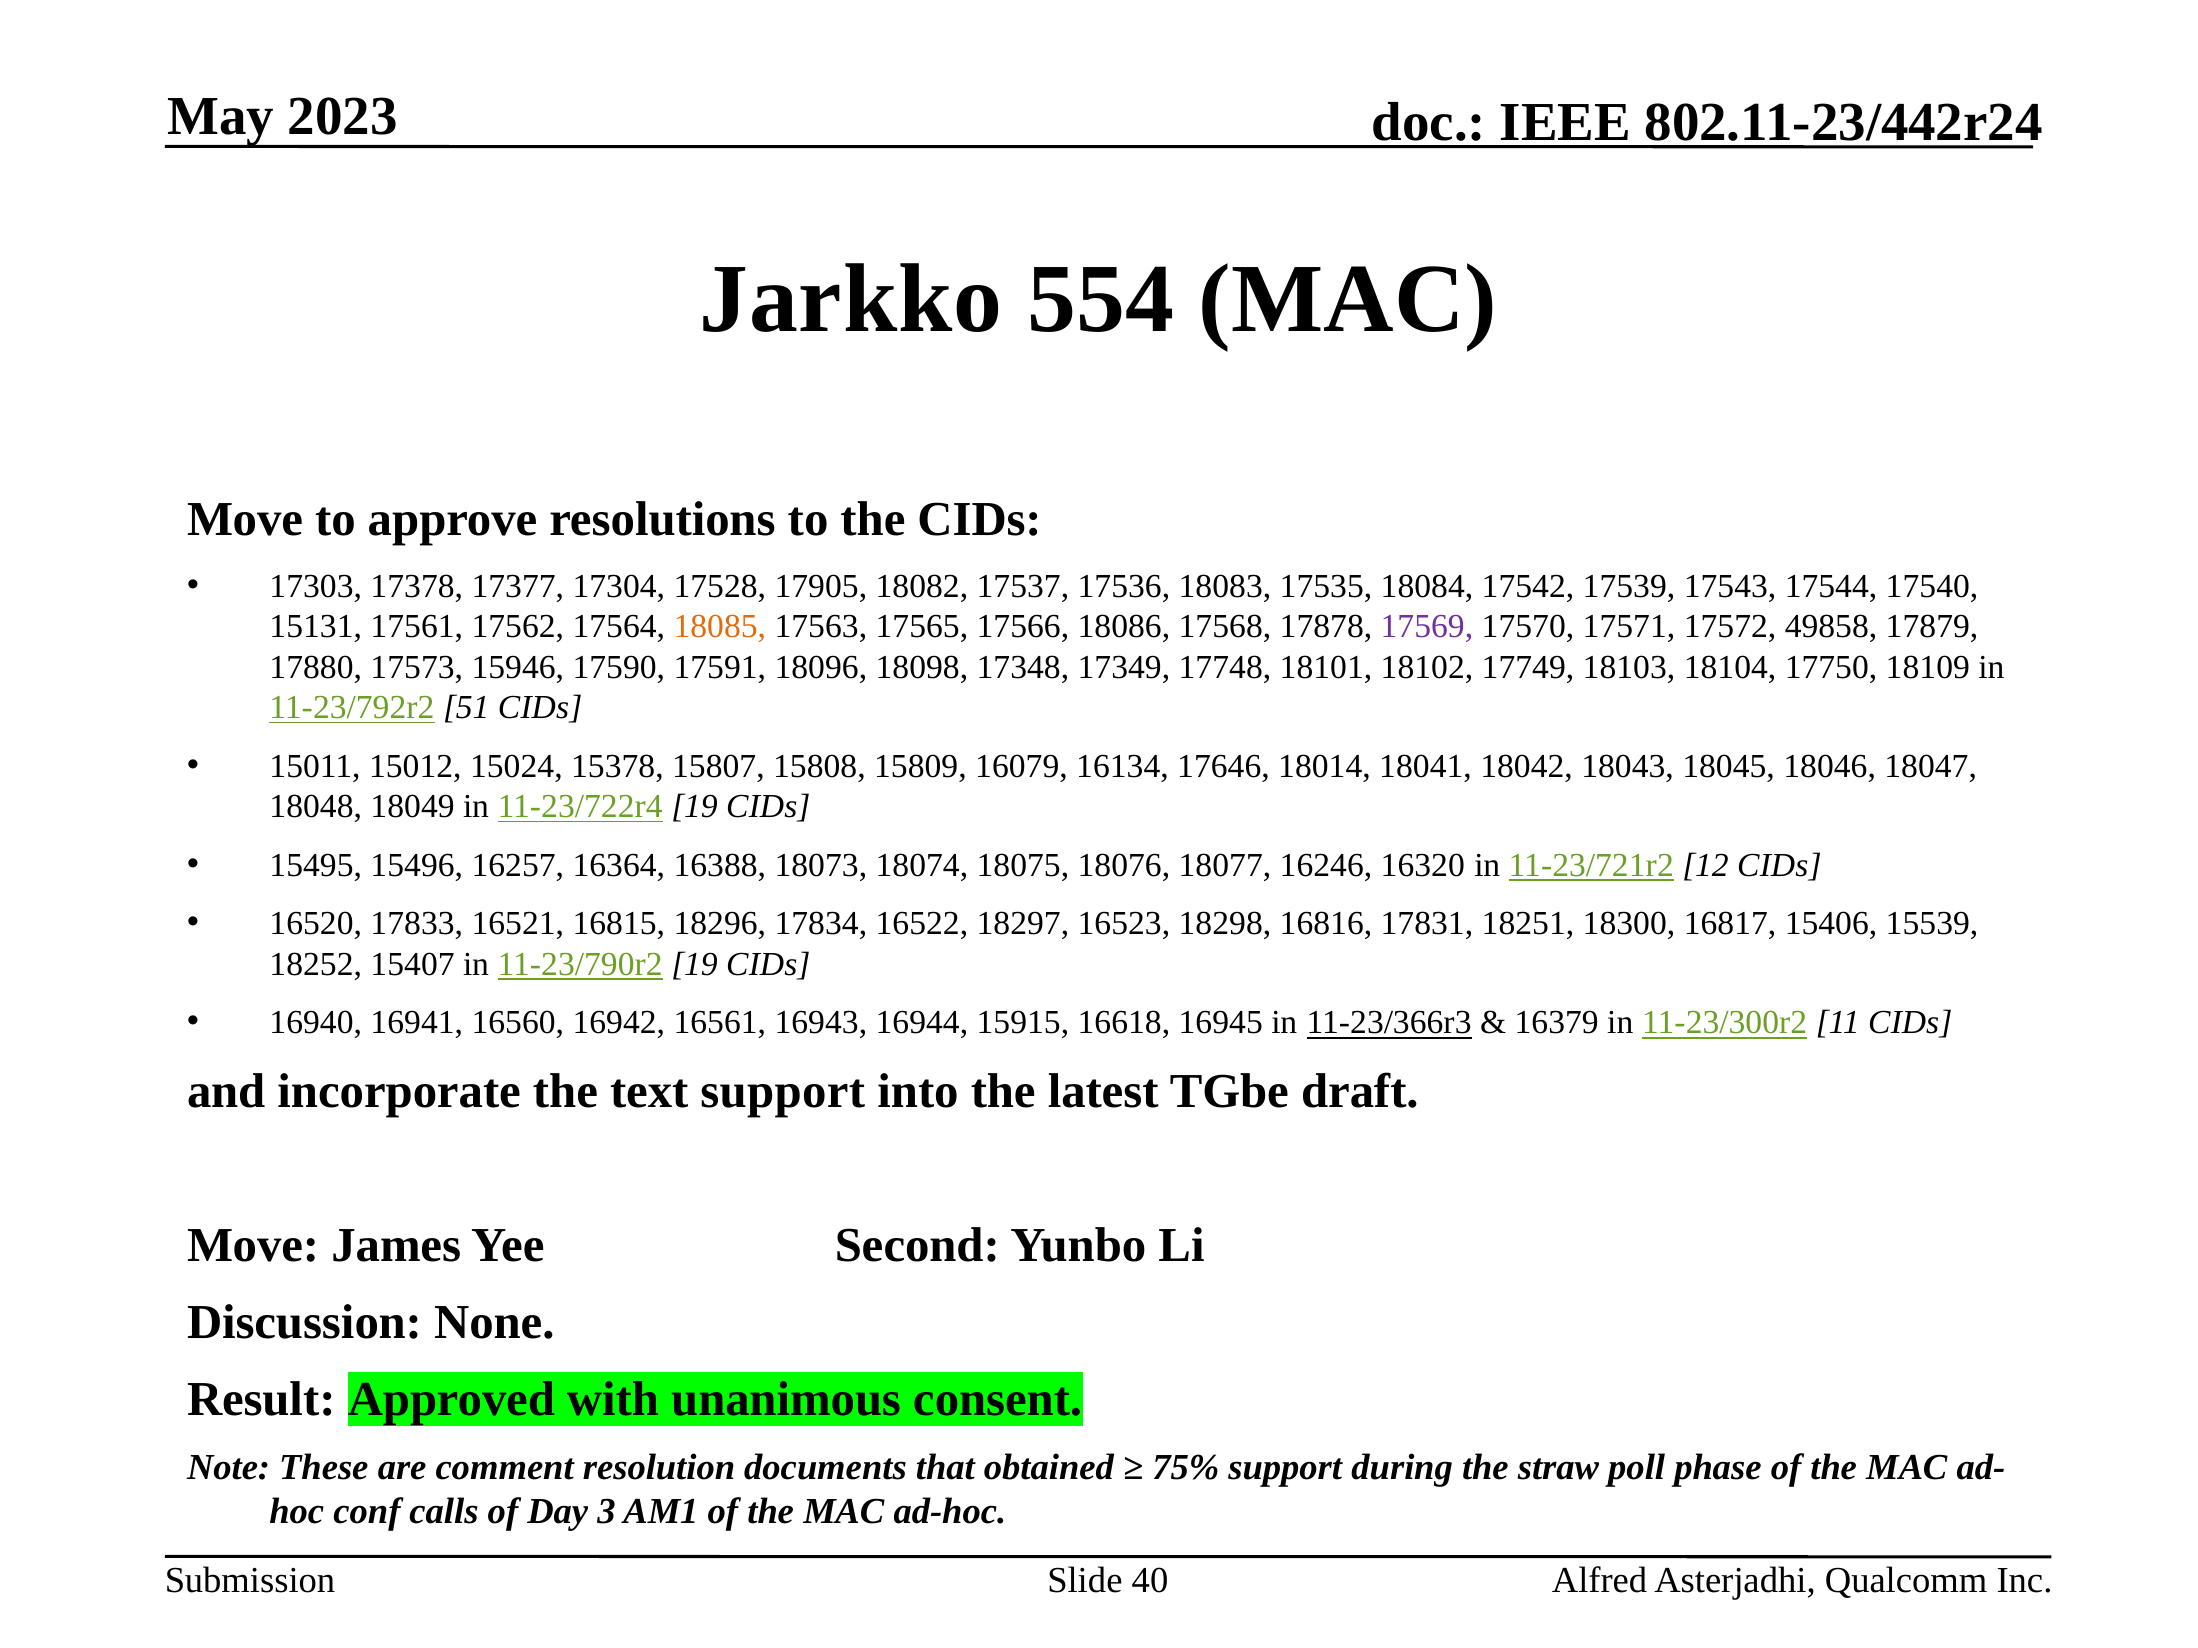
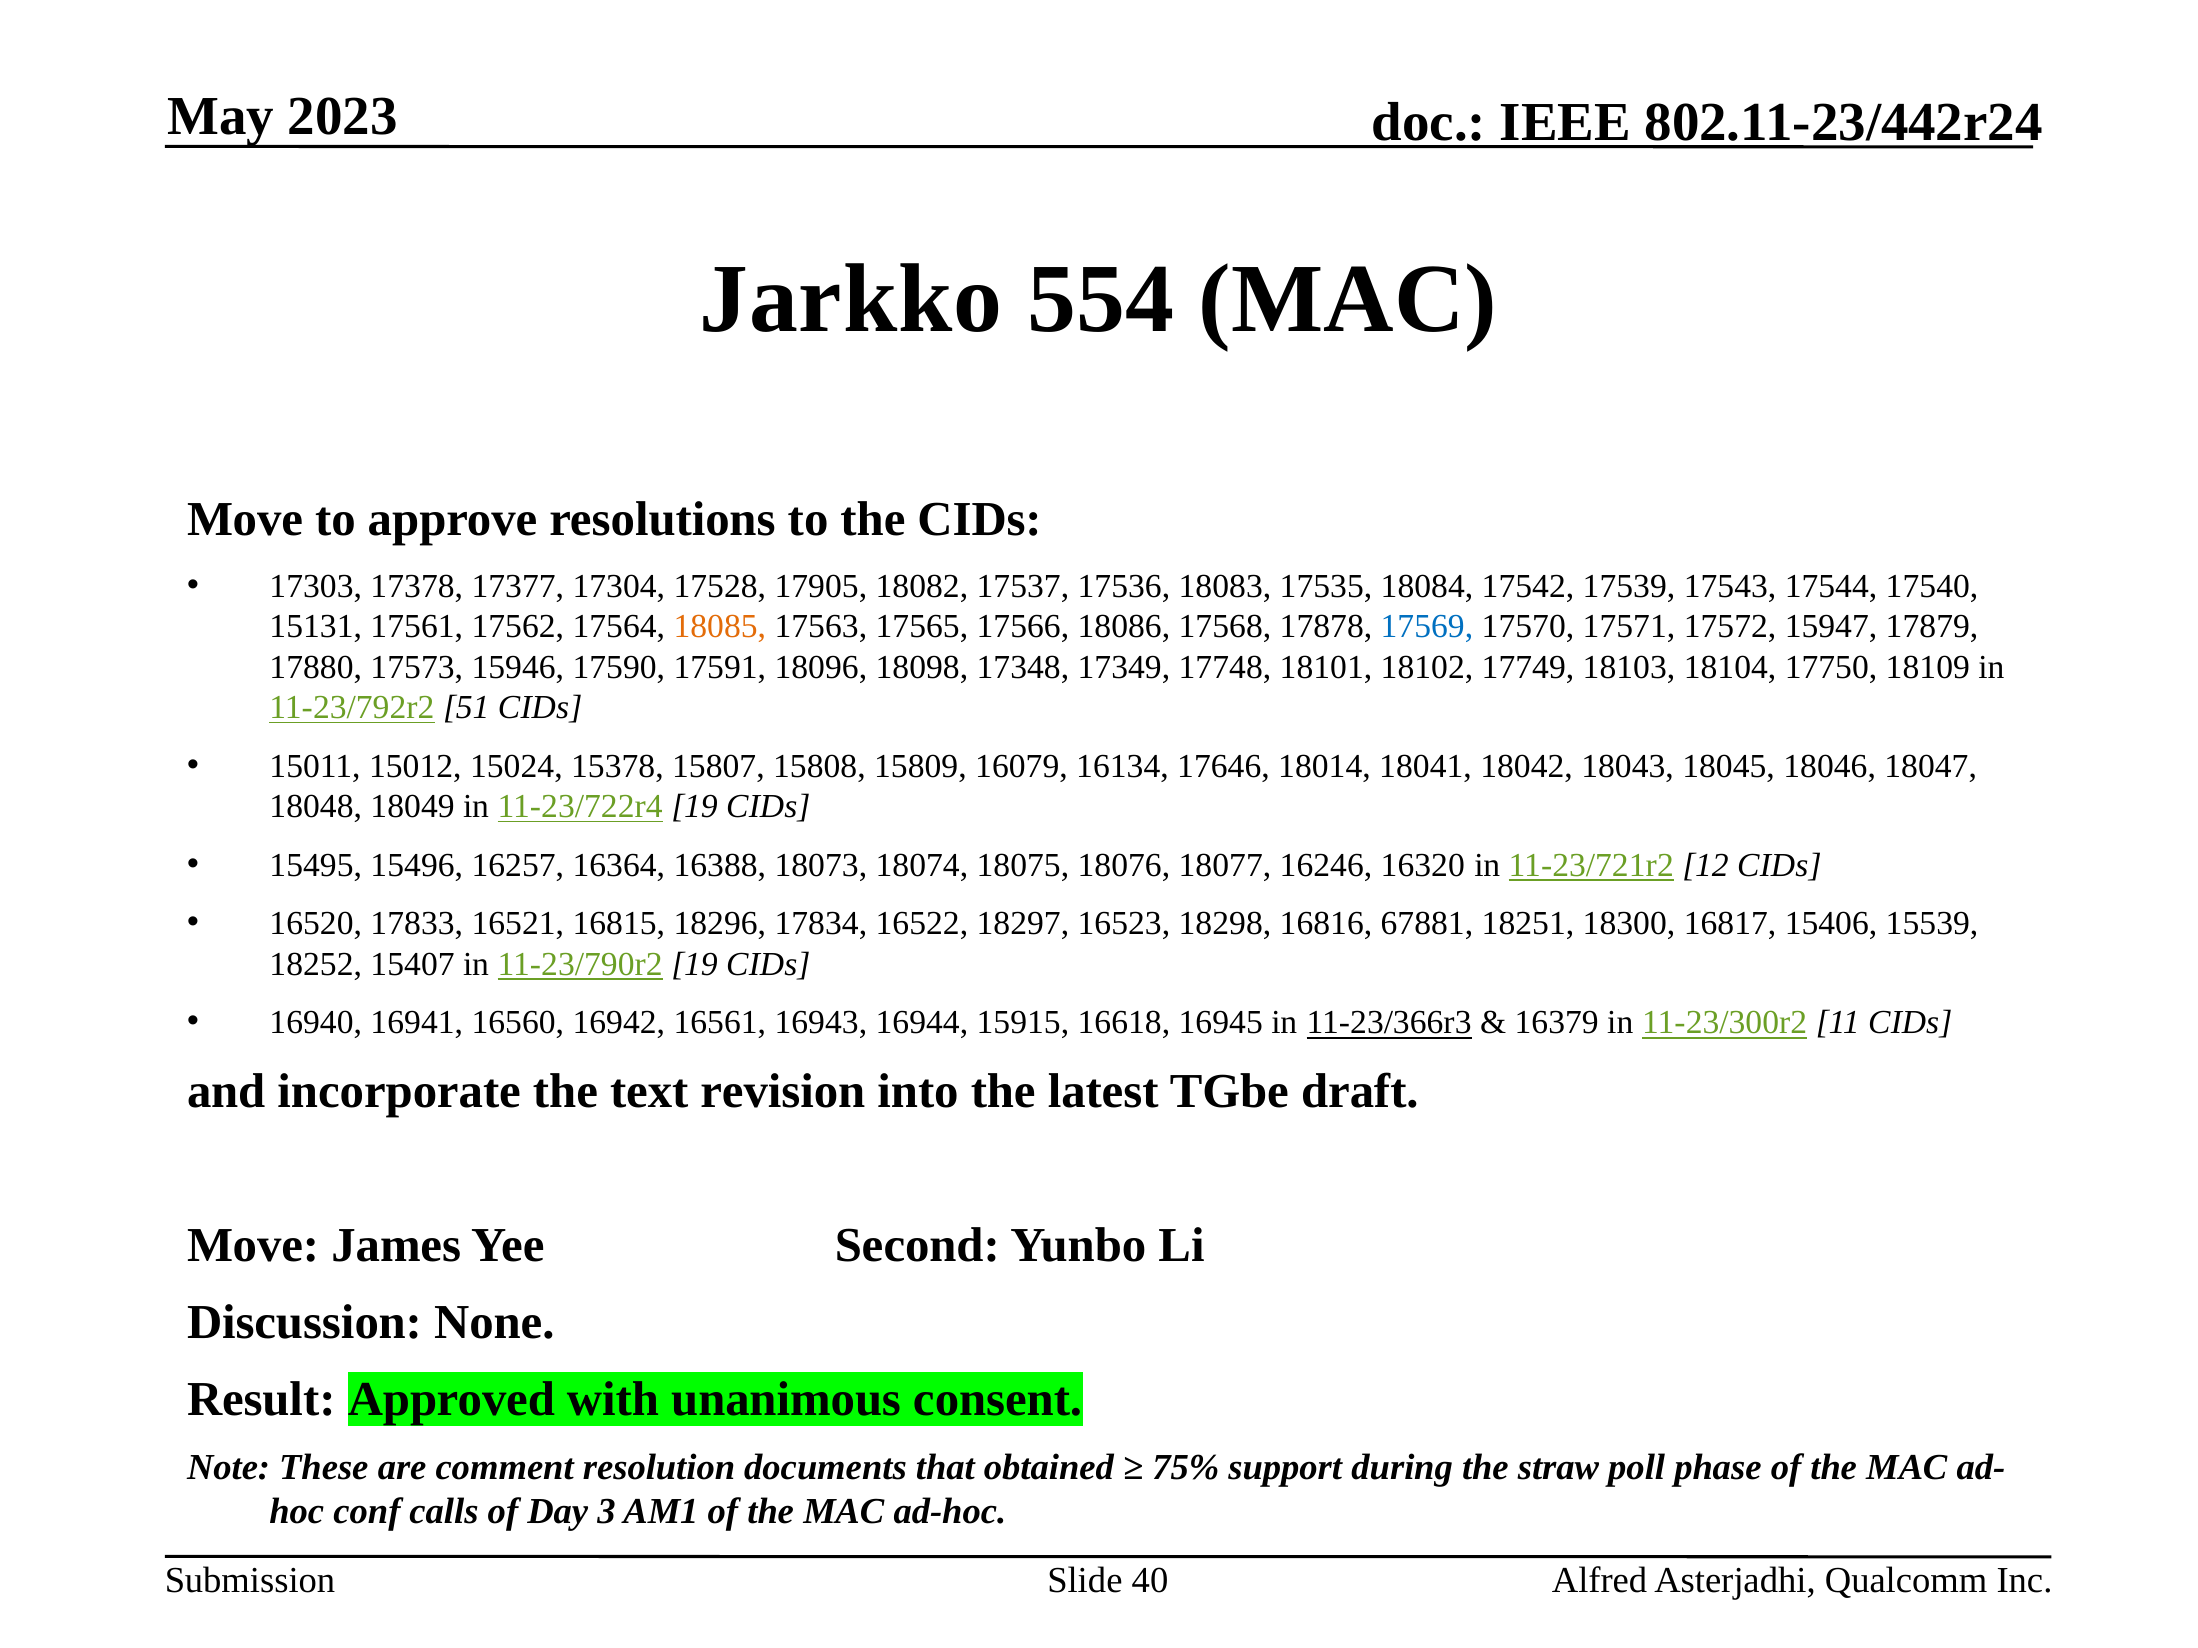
17569 colour: purple -> blue (1427, 627)
49858: 49858 -> 15947 (1831, 627)
17831: 17831 -> 67881 (1427, 924)
text support: support -> revision (783, 1092)
